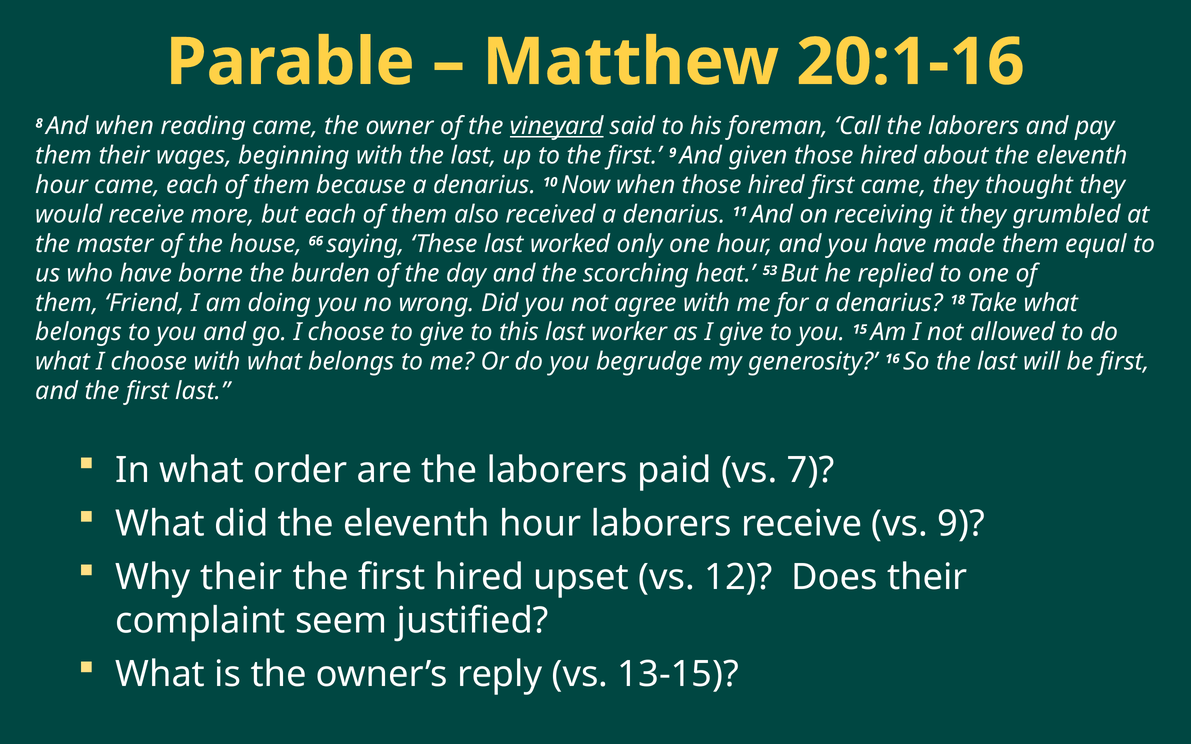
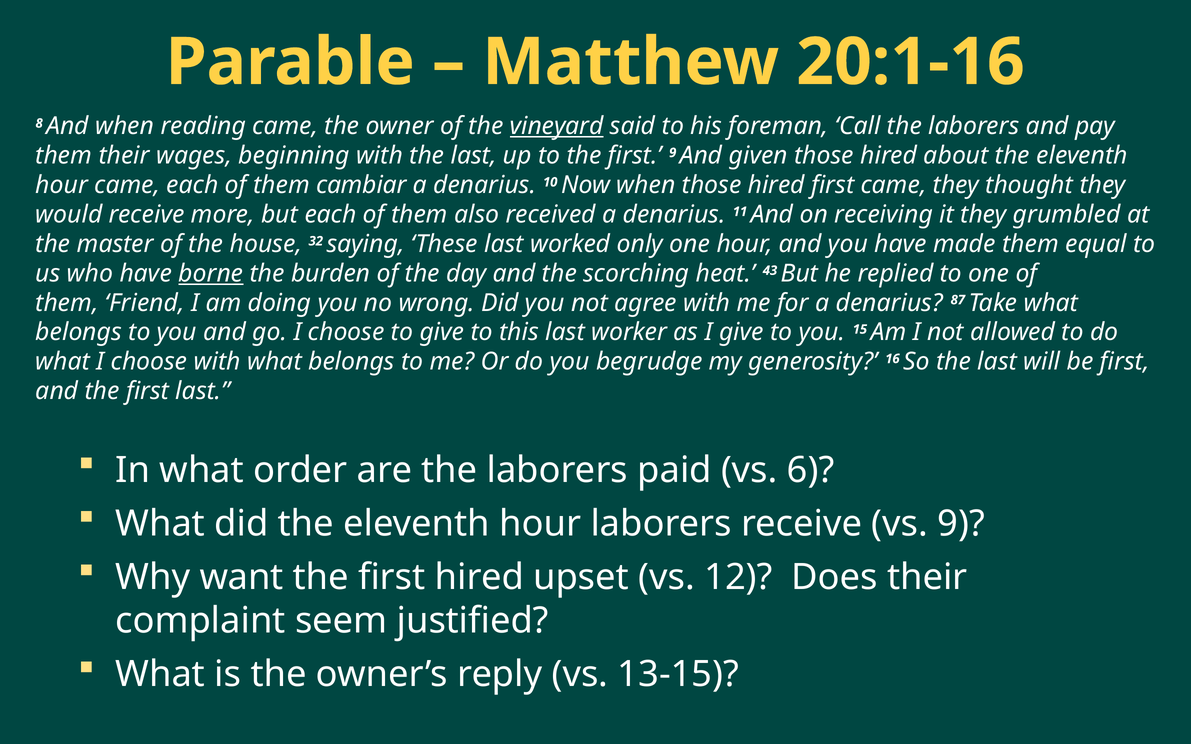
because: because -> cambiar (361, 185)
66: 66 -> 32 (316, 241)
borne underline: none -> present (211, 274)
53: 53 -> 43 (770, 271)
18: 18 -> 87 (958, 300)
7: 7 -> 6 (811, 470)
Why their: their -> want (242, 578)
